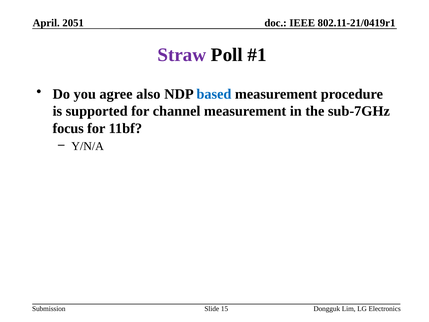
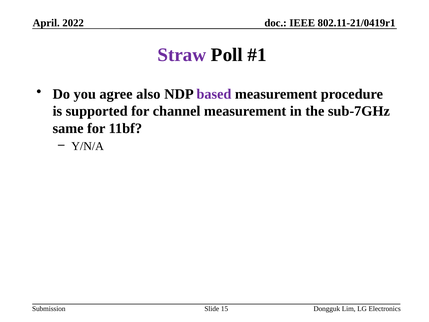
2051: 2051 -> 2022 (73, 23)
based colour: blue -> purple (214, 94)
focus: focus -> same (68, 128)
